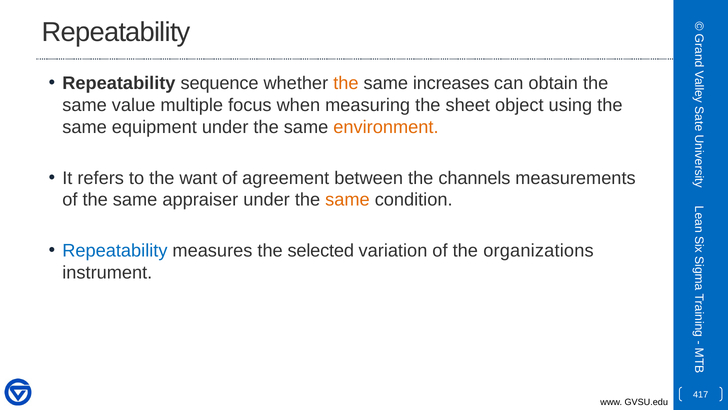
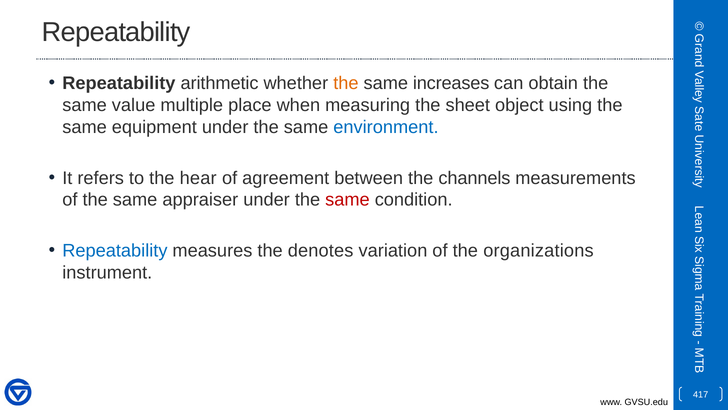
sequence: sequence -> arithmetic (220, 83)
focus: focus -> place (250, 105)
environment colour: orange -> blue (386, 127)
want: want -> hear (198, 178)
same colour: orange -> red (347, 200)
selected: selected -> denotes (321, 251)
